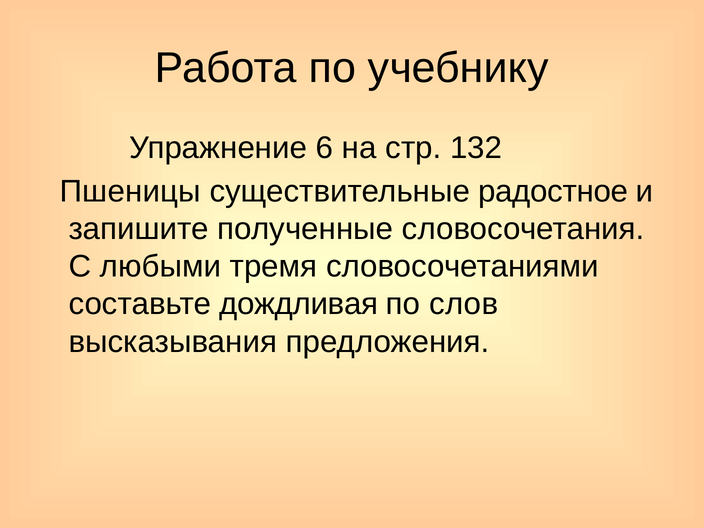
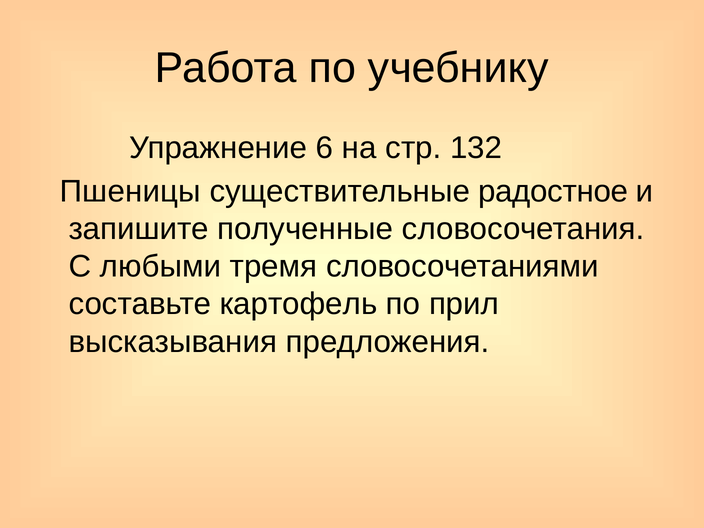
дождливая: дождливая -> картофель (298, 304)
слов: слов -> прил (464, 304)
